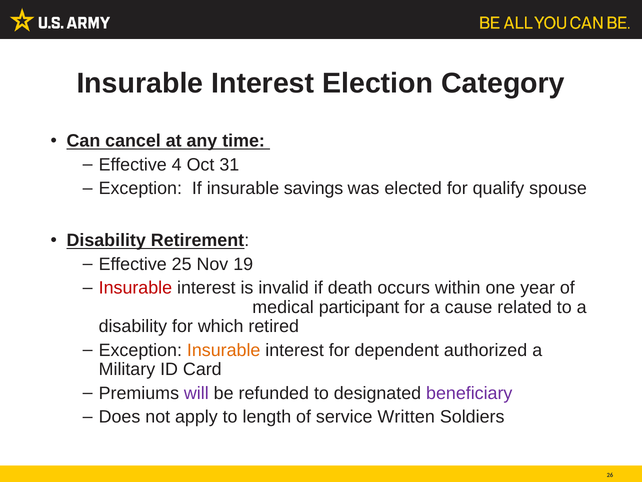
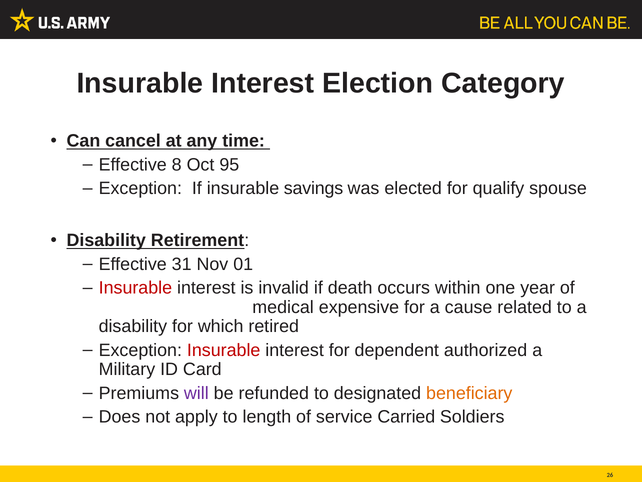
4: 4 -> 8 (177, 165)
31: 31 -> 95 (229, 165)
25: 25 -> 31 (182, 264)
19: 19 -> 01 (243, 264)
participant: participant -> expensive (359, 307)
Insurable colour: orange -> red (224, 350)
beneficiary colour: purple -> orange (469, 393)
Written: Written -> Carried (406, 417)
